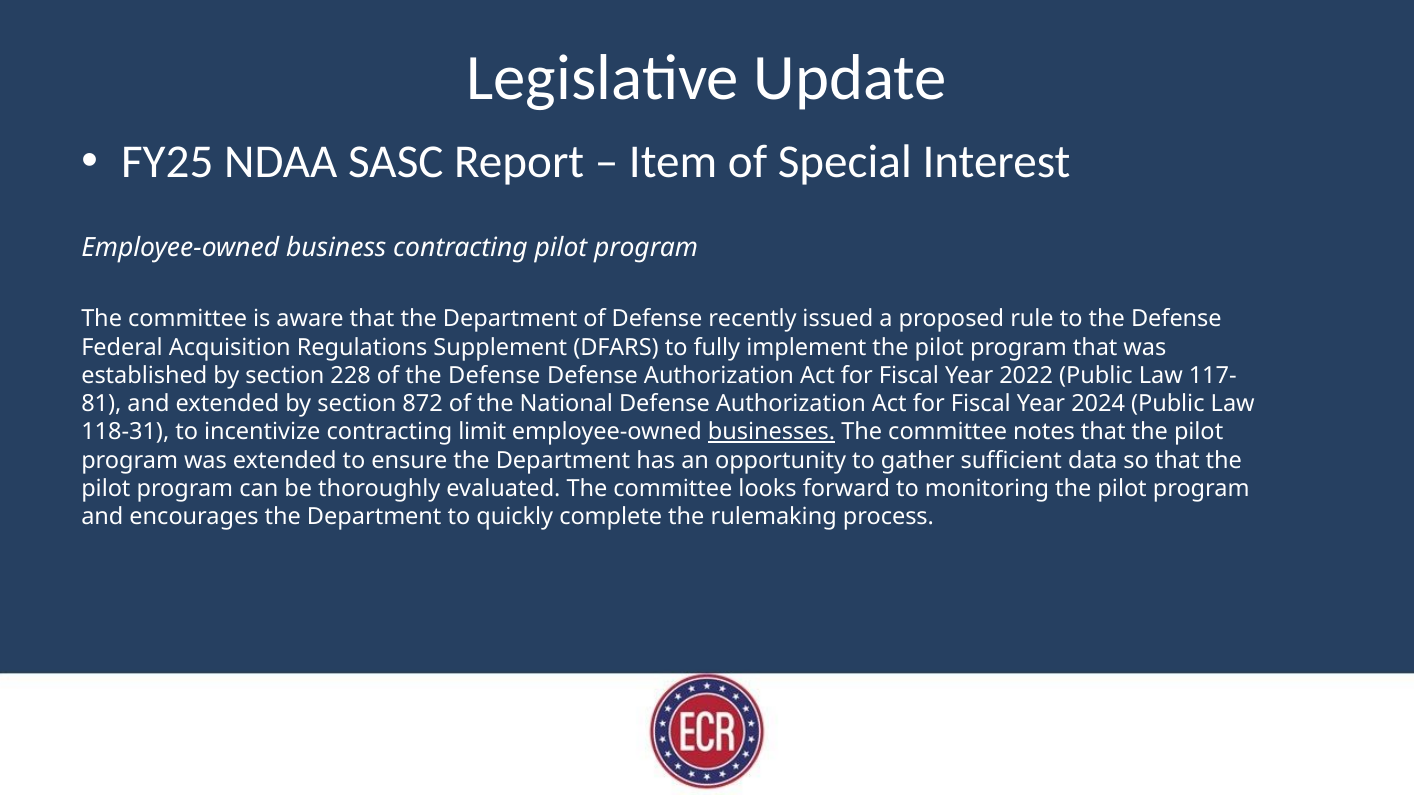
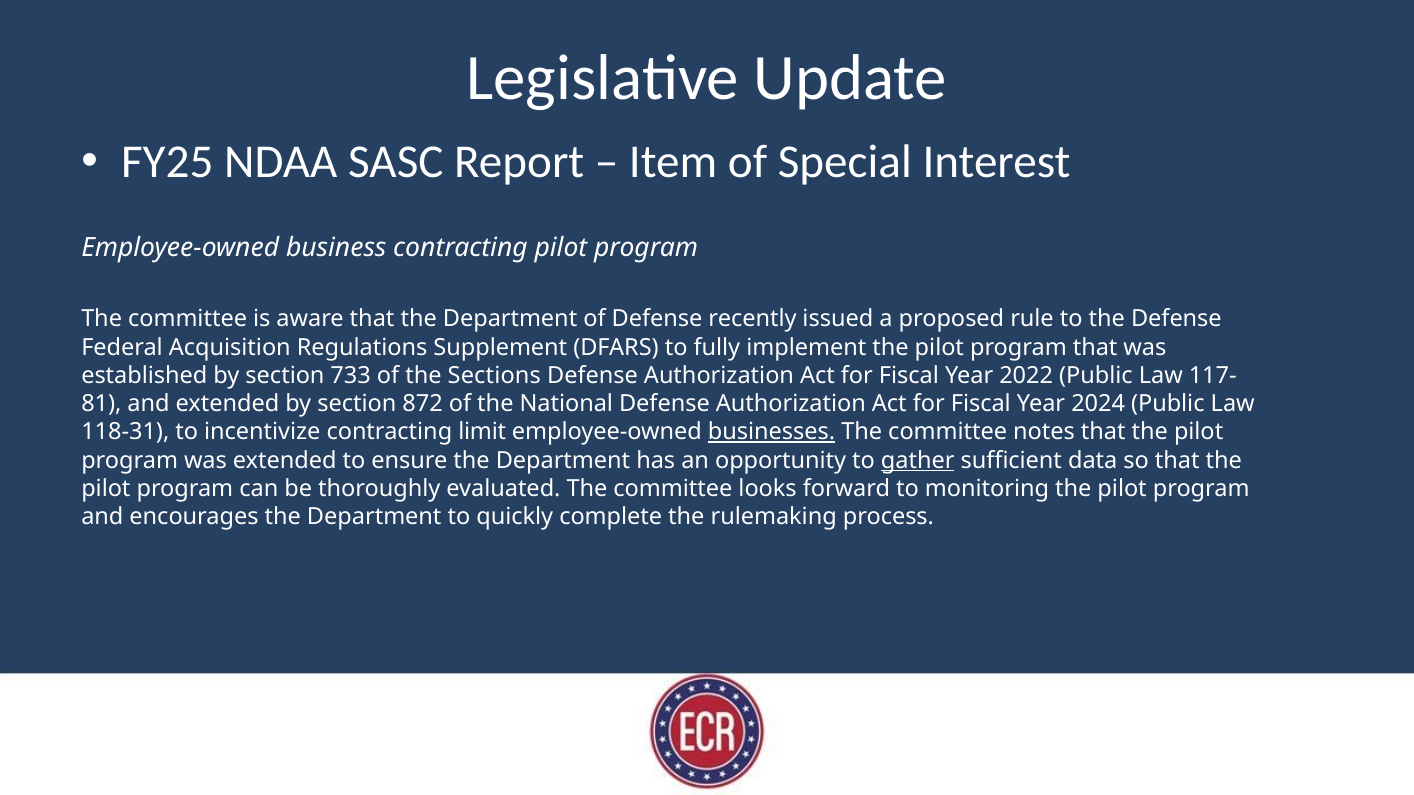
228: 228 -> 733 (351, 376)
of the Defense: Defense -> Sections (494, 376)
gather underline: none -> present (918, 461)
